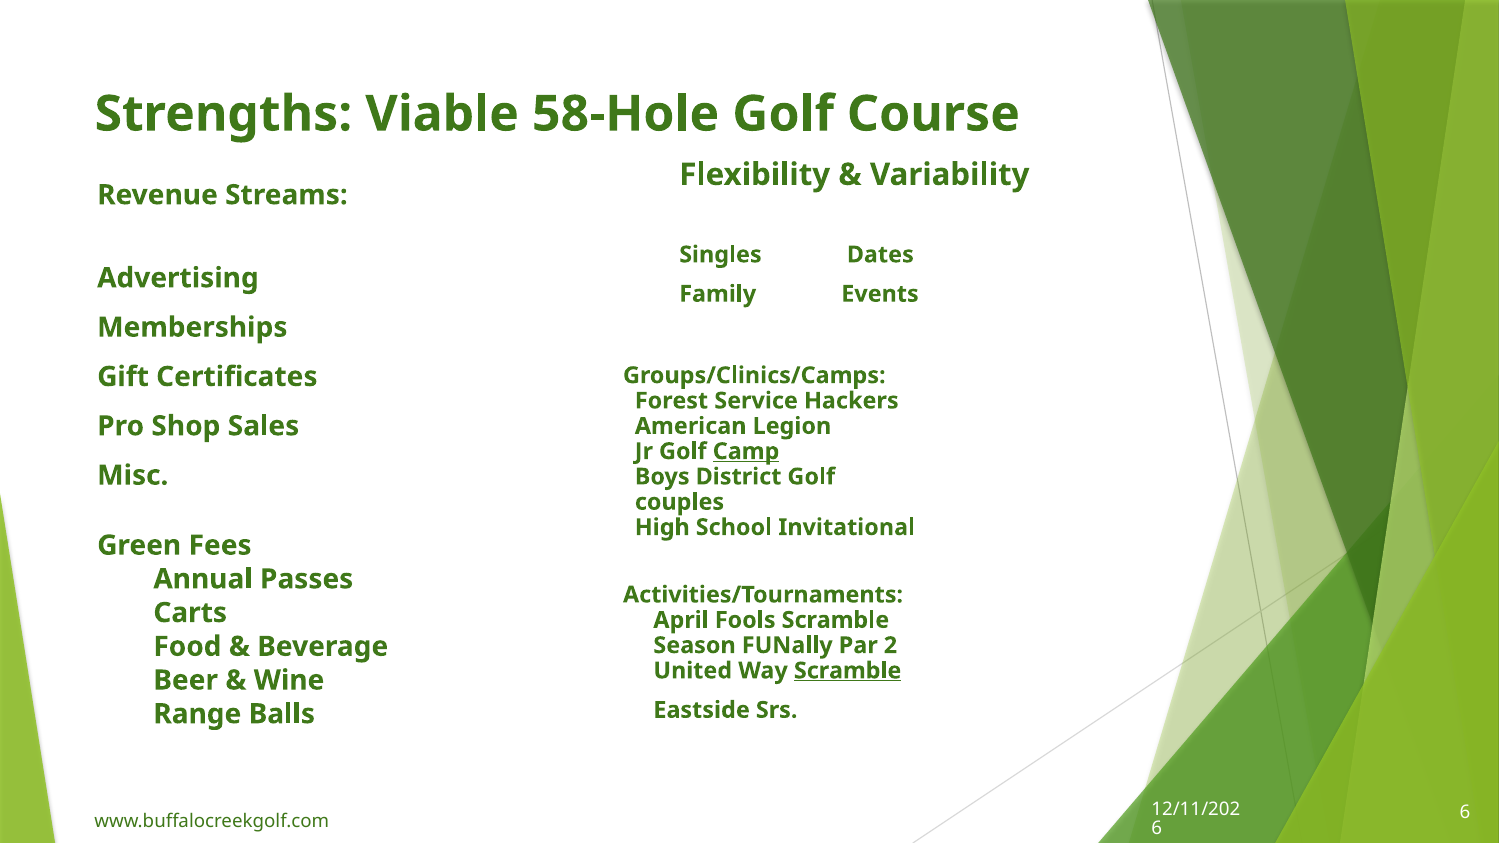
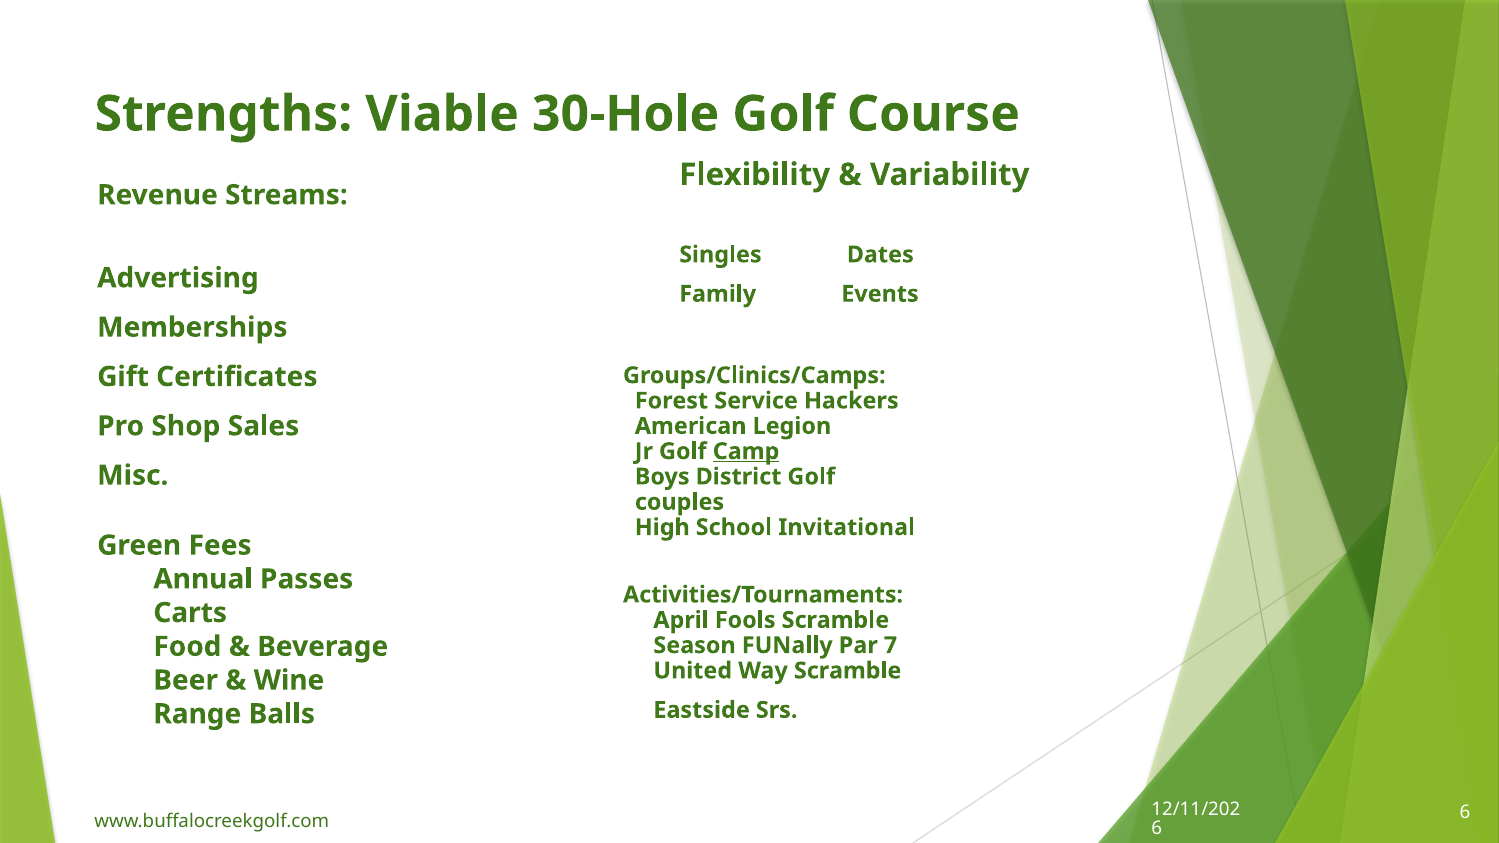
58-Hole: 58-Hole -> 30-Hole (626, 114)
2: 2 -> 7 (890, 646)
Scramble underline: present -> none (848, 671)
